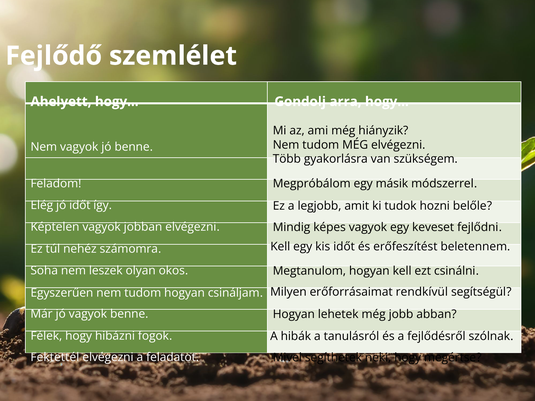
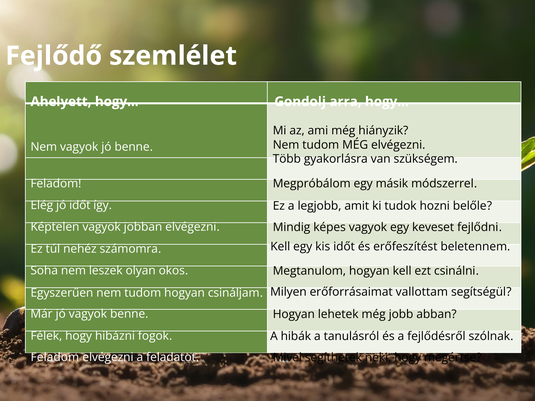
rendkívül: rendkívül -> vallottam (422, 292)
Fektettél: Fektettél -> Feladom (55, 357)
